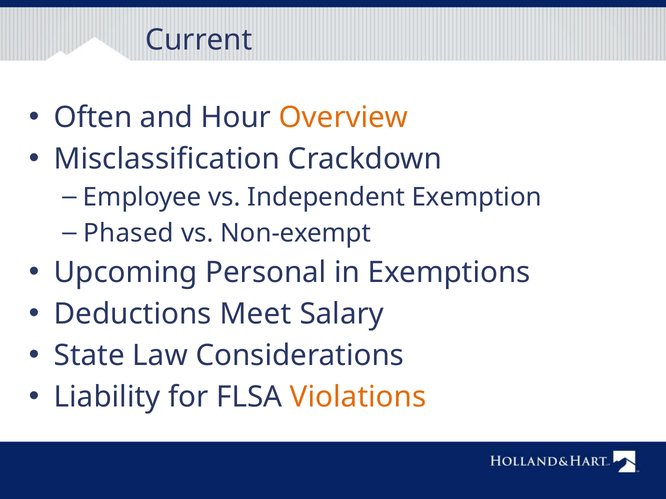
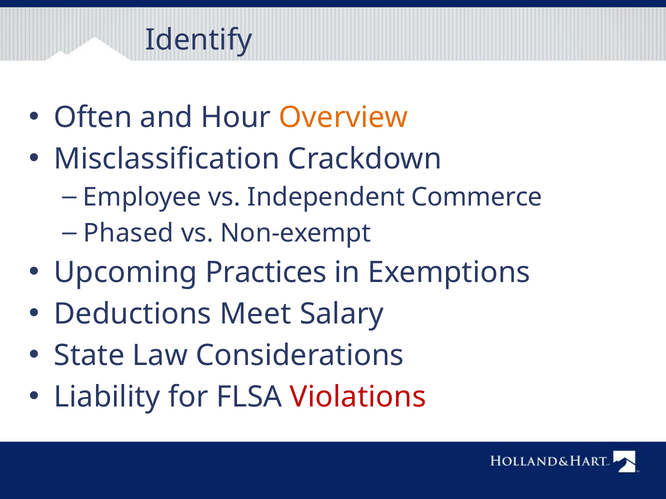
Current: Current -> Identify (199, 40)
Exemption: Exemption -> Commerce (477, 197)
Personal: Personal -> Practices (266, 273)
Violations colour: orange -> red (358, 397)
